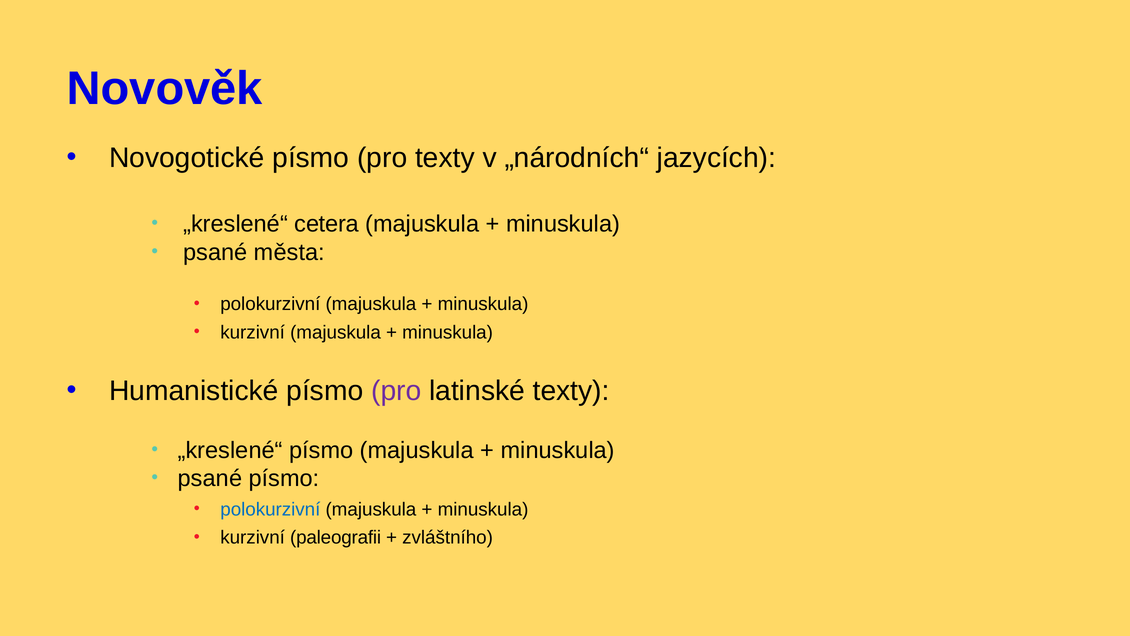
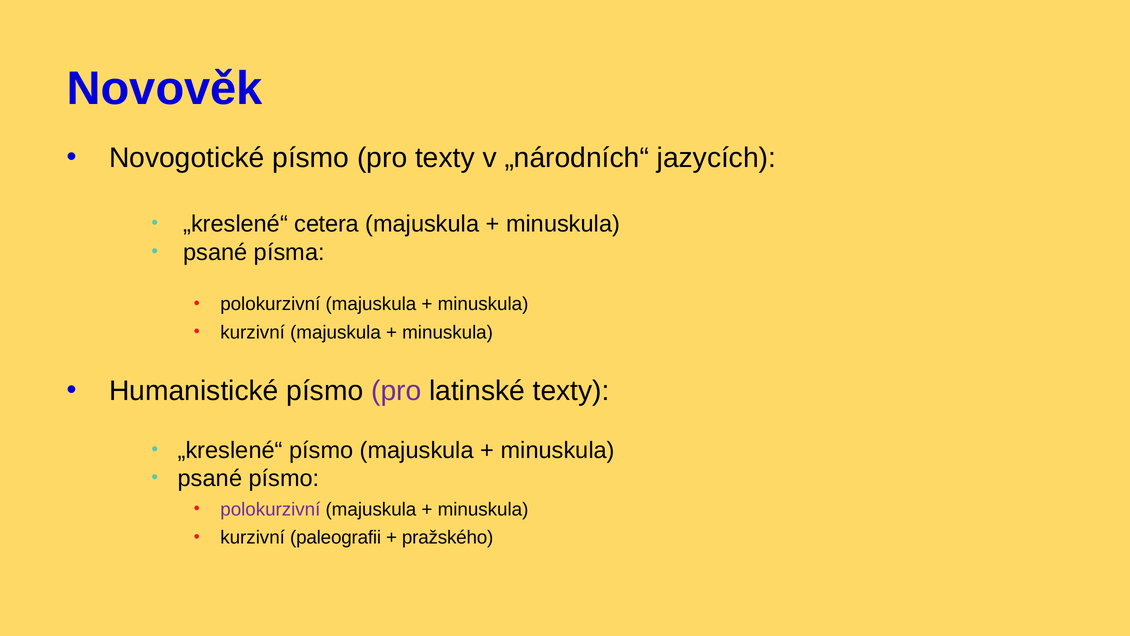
města: města -> písma (289, 252)
polokurzivní colour: blue -> purple (270, 509)
zvláštního: zvláštního -> pražského (448, 537)
